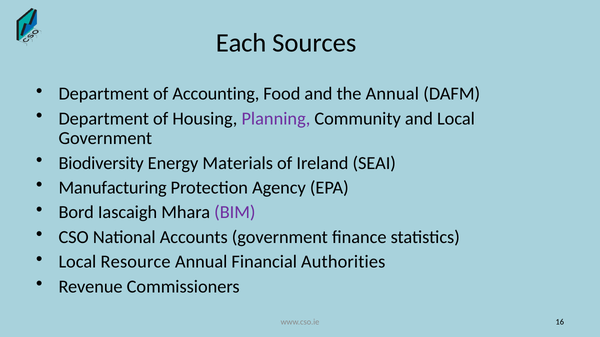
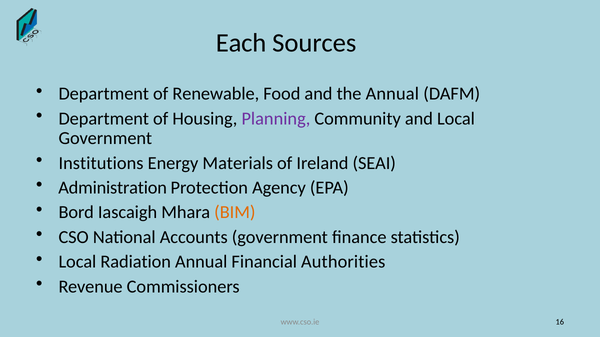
Accounting: Accounting -> Renewable (216, 94)
Biodiversity: Biodiversity -> Institutions (101, 163)
Manufacturing: Manufacturing -> Administration (113, 188)
BIM colour: purple -> orange (235, 213)
Resource: Resource -> Radiation (136, 262)
